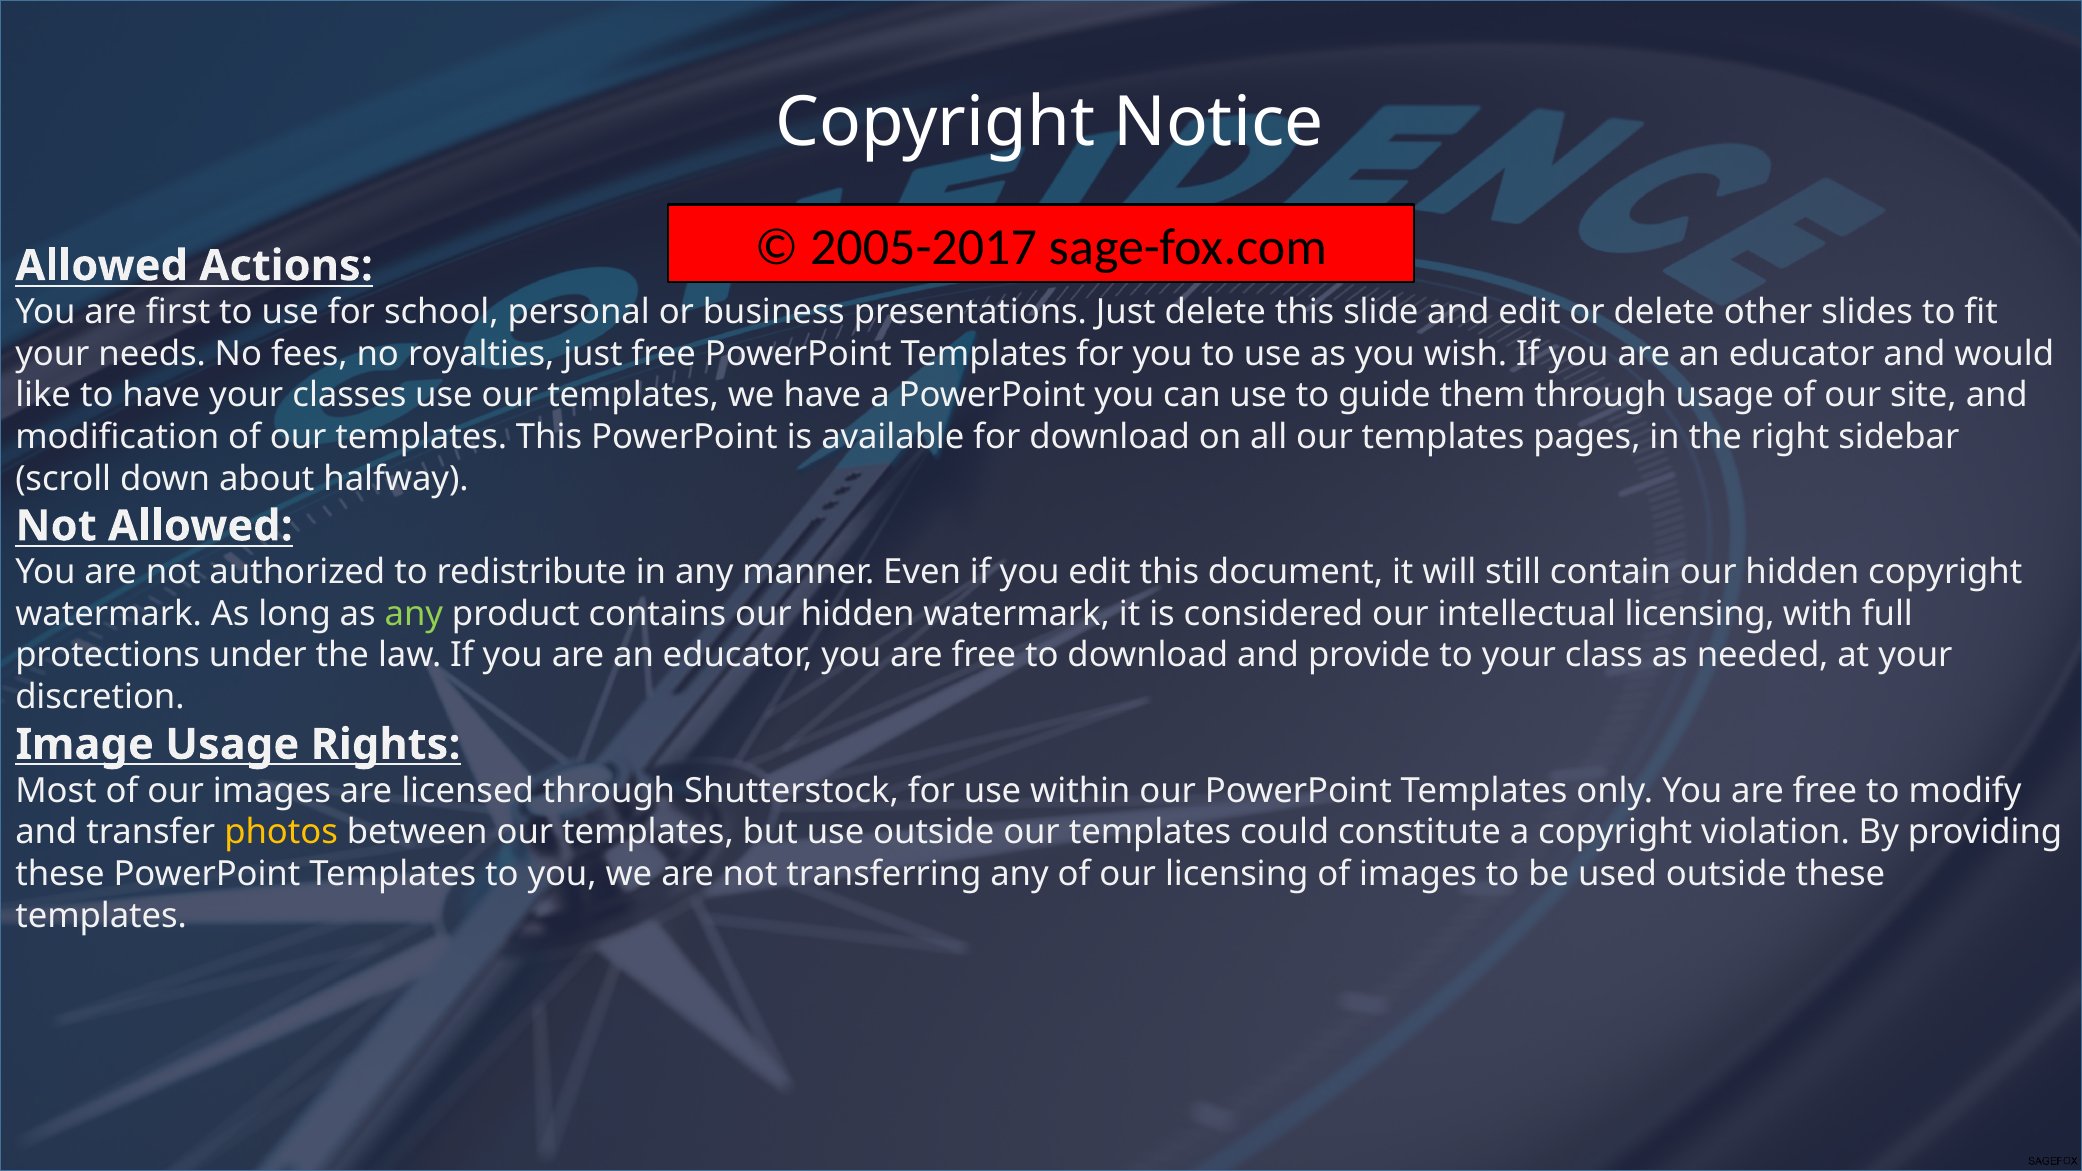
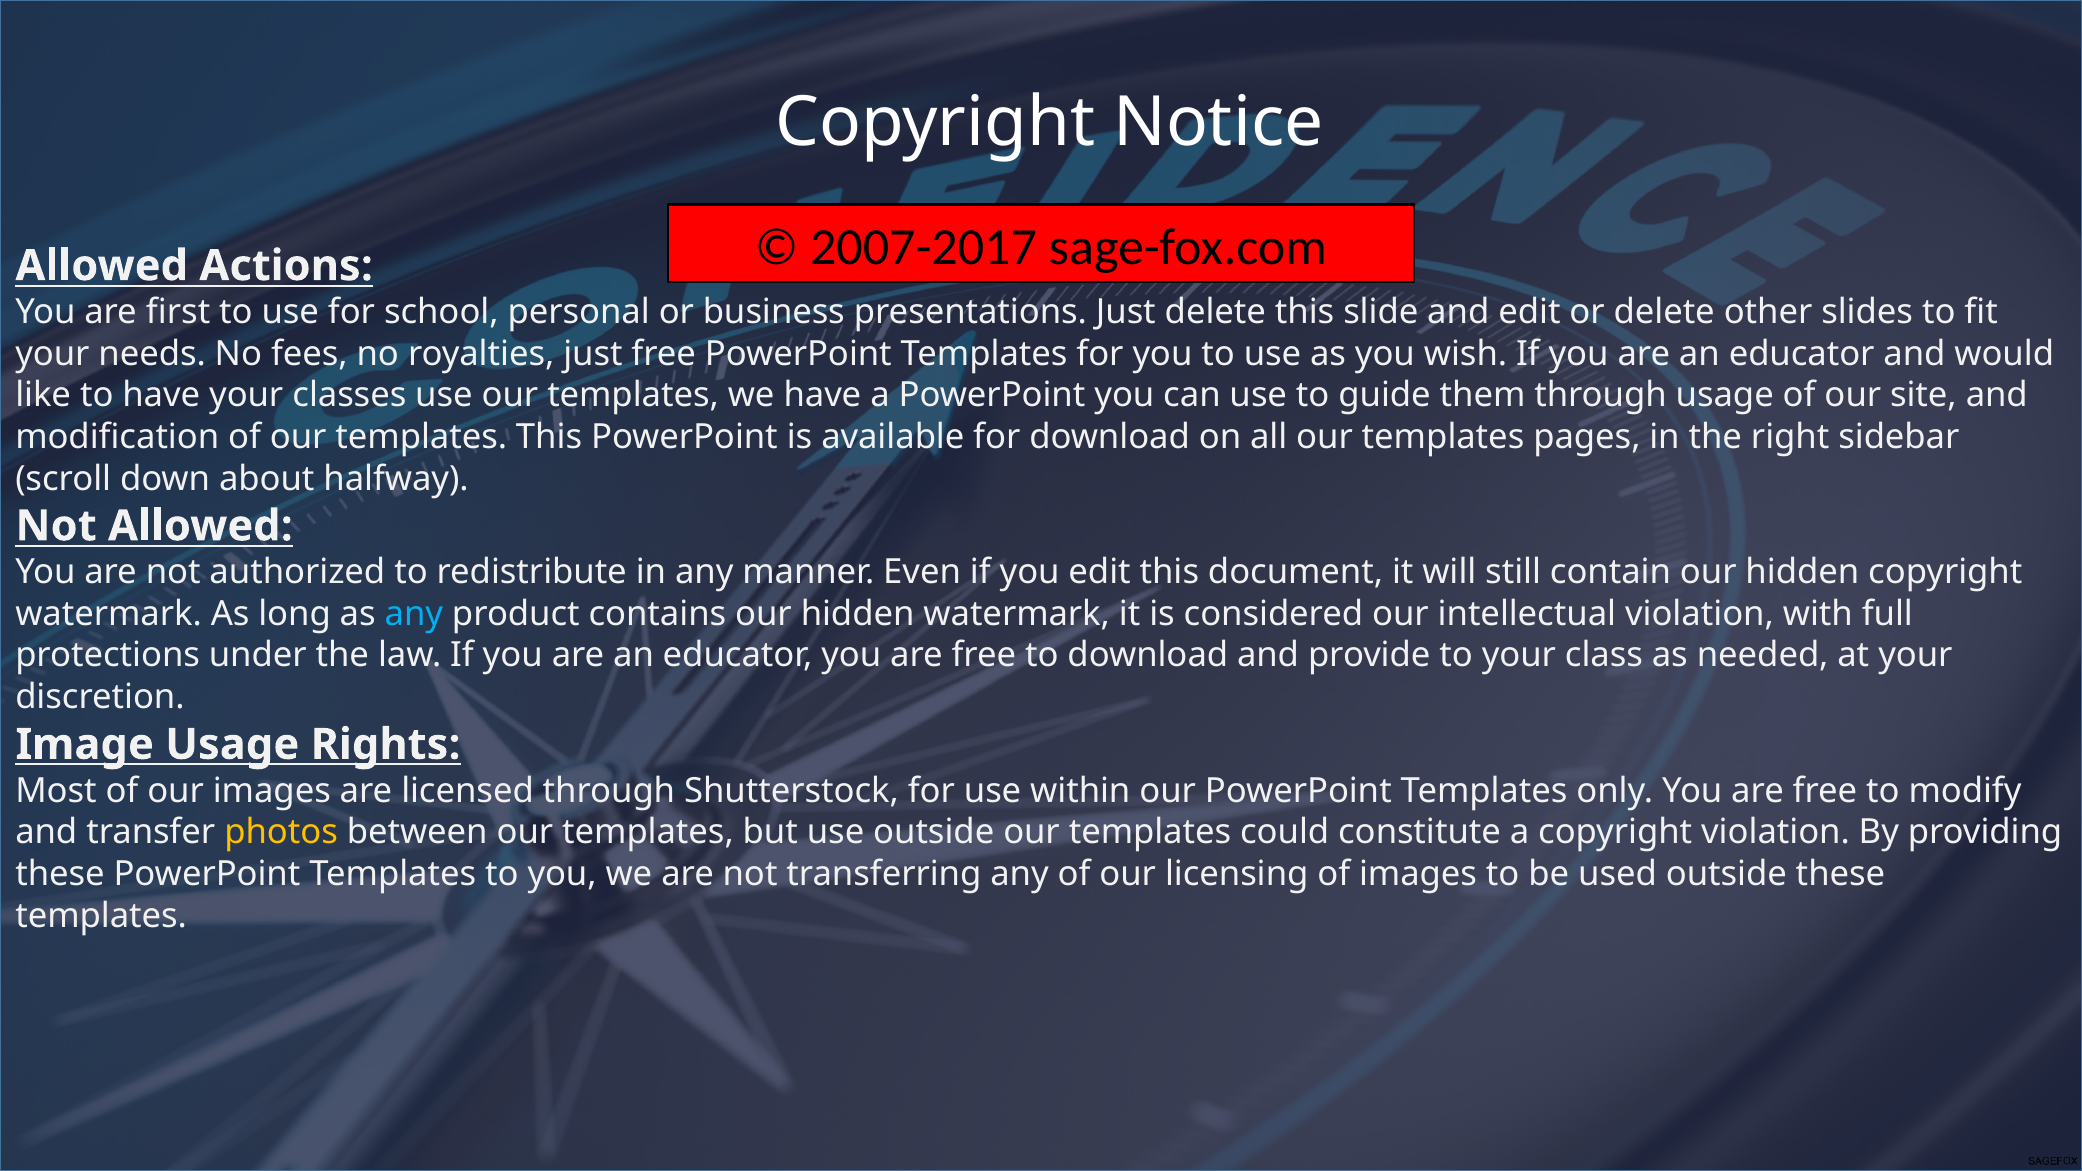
2005-2017: 2005-2017 -> 2007-2017 (923, 247)
any colour: light green -> light blue (414, 614)
intellectual licensing: licensing -> violation (1699, 614)
